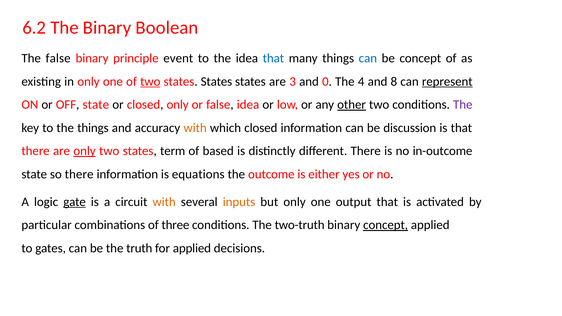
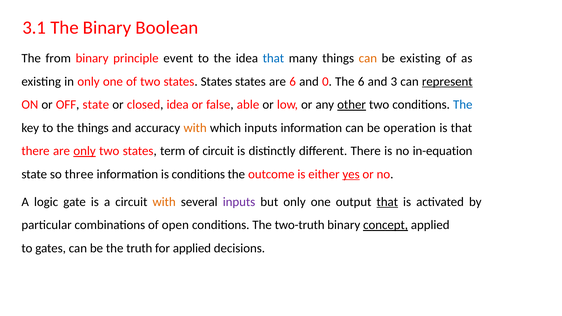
6.2: 6.2 -> 3.1 (34, 28)
The false: false -> from (58, 58)
can colour: blue -> orange (368, 58)
be concept: concept -> existing (420, 58)
two underline: present -> none (150, 82)
are 3: 3 -> 6 (293, 82)
The 4: 4 -> 6 (361, 82)
8: 8 -> 3 (394, 82)
closed only: only -> idea (178, 105)
false idea: idea -> able (248, 105)
The colour: purple -> blue (463, 105)
which closed: closed -> inputs (261, 128)
discussion: discussion -> operation (410, 128)
of based: based -> circuit (218, 151)
in-outcome: in-outcome -> in-equation (443, 151)
so there: there -> three (79, 174)
is equations: equations -> conditions (198, 174)
yes underline: none -> present (351, 174)
gate underline: present -> none (75, 202)
inputs colour: orange -> purple (239, 202)
that underline: none -> present (387, 202)
three: three -> open (175, 225)
